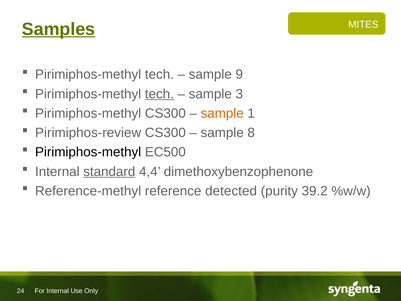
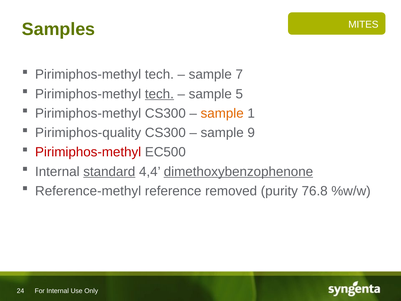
Samples underline: present -> none (59, 29)
9: 9 -> 7 (239, 75)
3: 3 -> 5 (239, 94)
Pirimiphos-review: Pirimiphos-review -> Pirimiphos-quality (88, 133)
8: 8 -> 9 (251, 133)
Pirimiphos-methyl colour: black -> red (88, 152)
dimethoxybenzophenone underline: none -> present (238, 171)
detected: detected -> removed (231, 191)
39.2: 39.2 -> 76.8 (315, 191)
